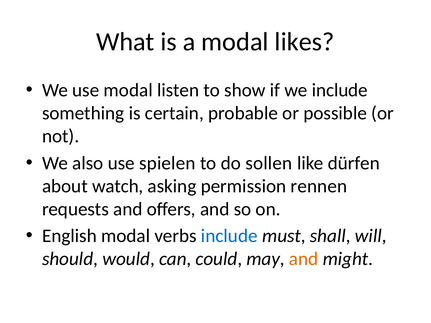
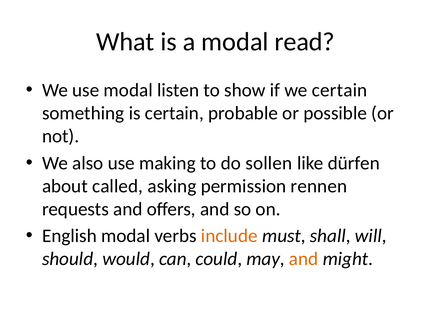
likes: likes -> read (305, 42)
we include: include -> certain (340, 90)
spielen: spielen -> making (167, 163)
watch: watch -> called (118, 186)
include colour: blue -> orange (229, 236)
